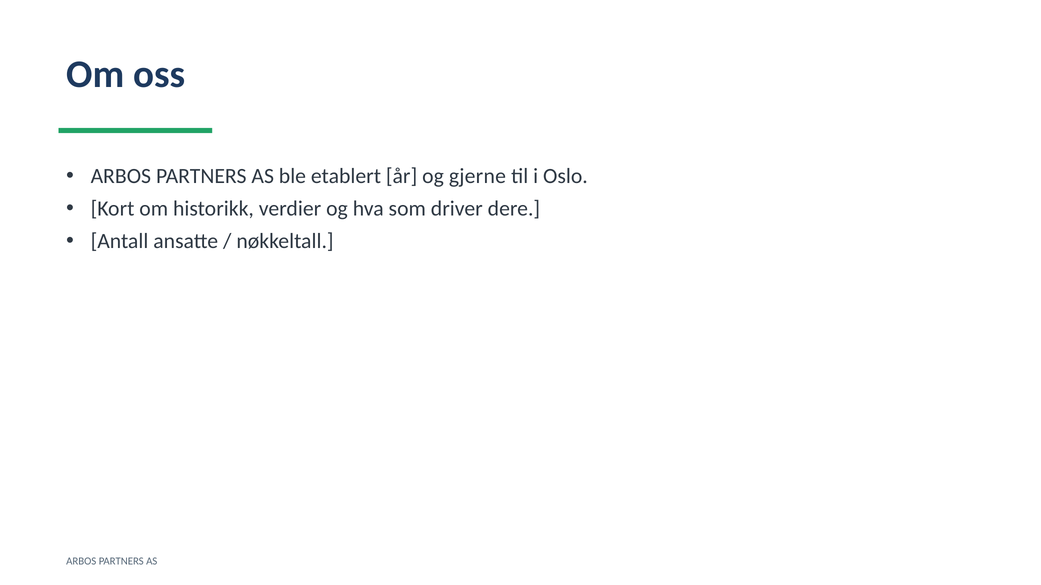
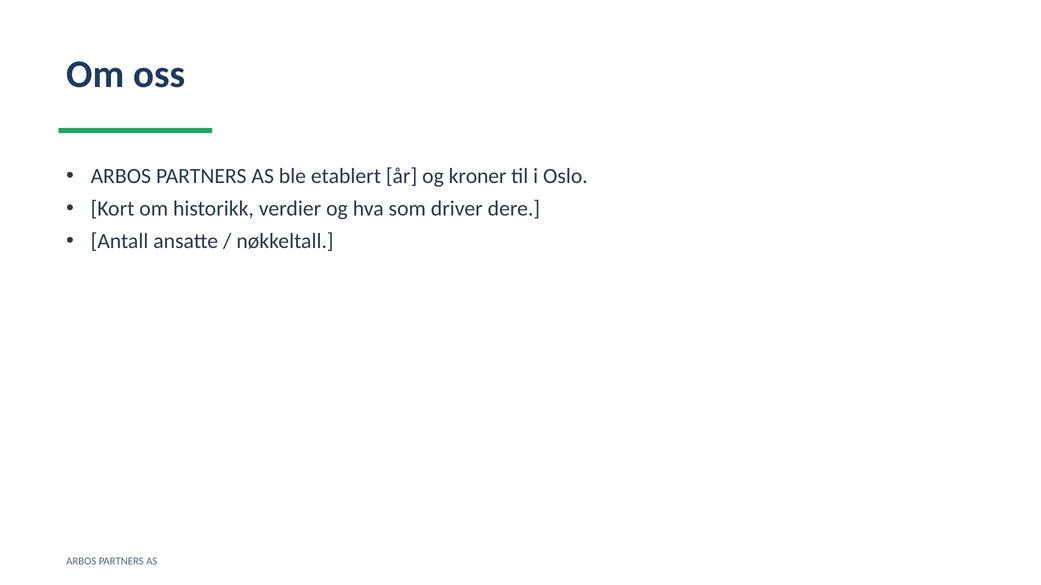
gjerne: gjerne -> kroner (478, 176)
